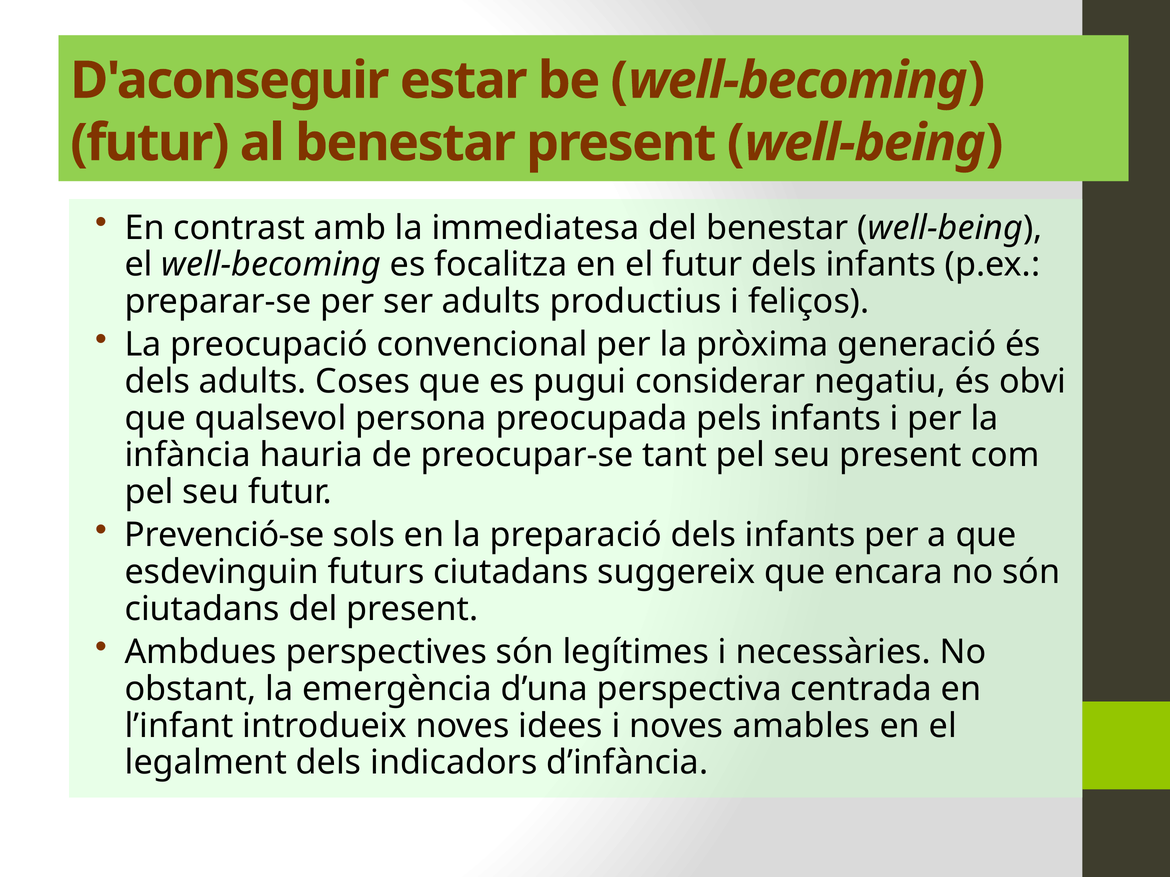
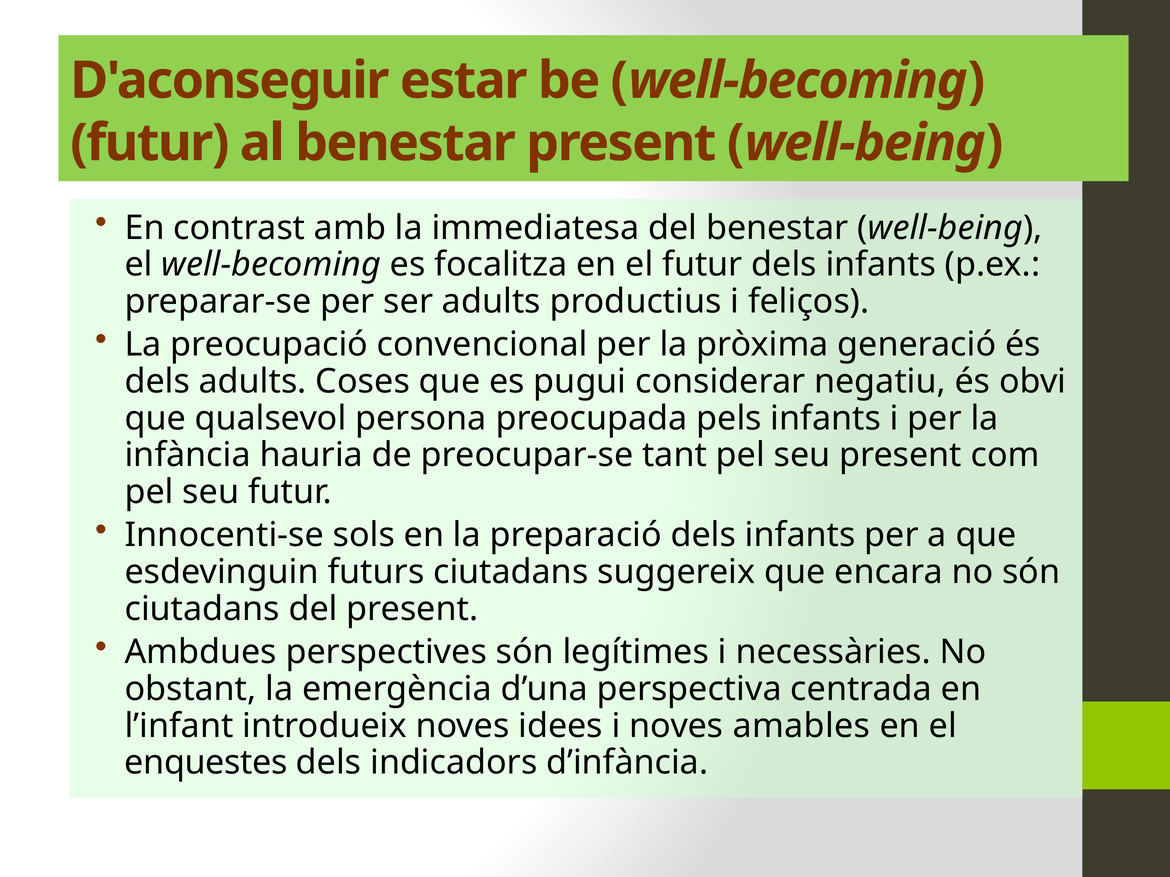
Prevenció-se: Prevenció-se -> Innocenti-se (224, 536)
legalment: legalment -> enquestes (206, 763)
